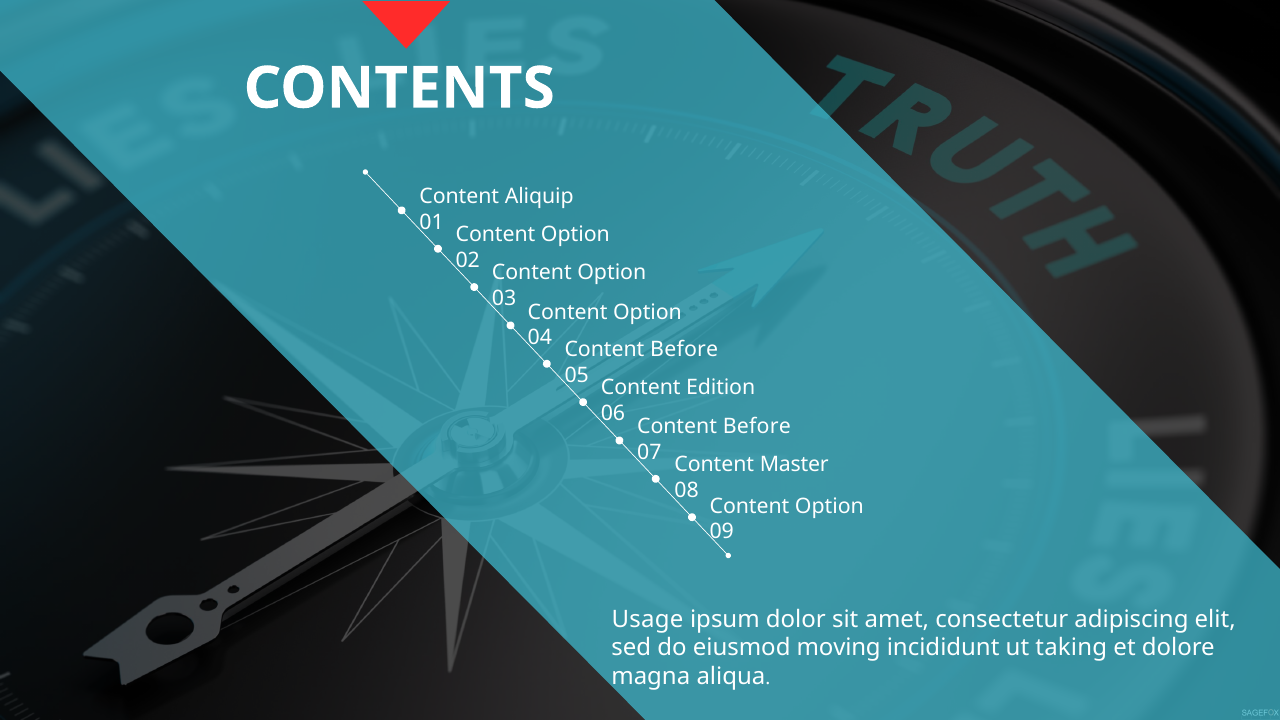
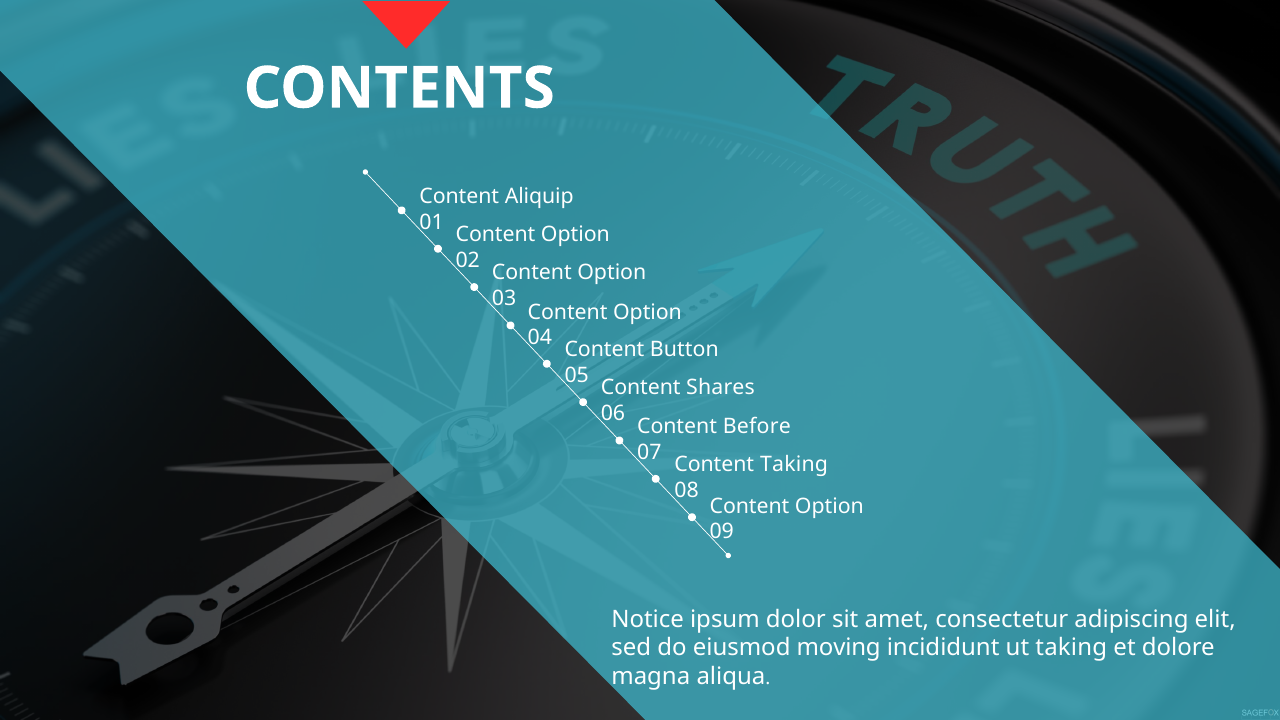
Before: Before -> Button (684, 350)
Edition: Edition -> Shares (721, 388)
Content Master: Master -> Taking (794, 465)
Usage: Usage -> Notice (648, 619)
